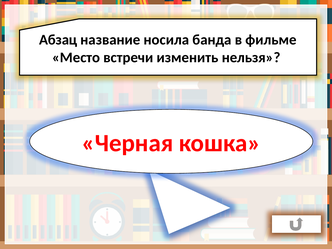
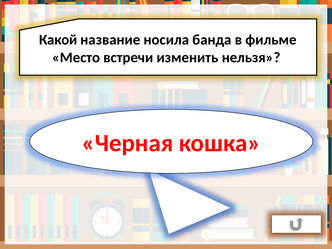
Абзац: Абзац -> Какой (58, 40)
